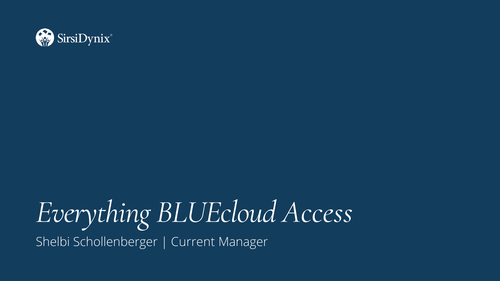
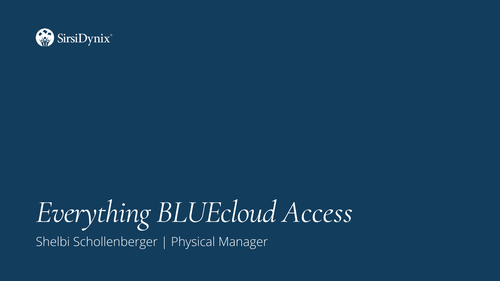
Current: Current -> Physical (193, 242)
